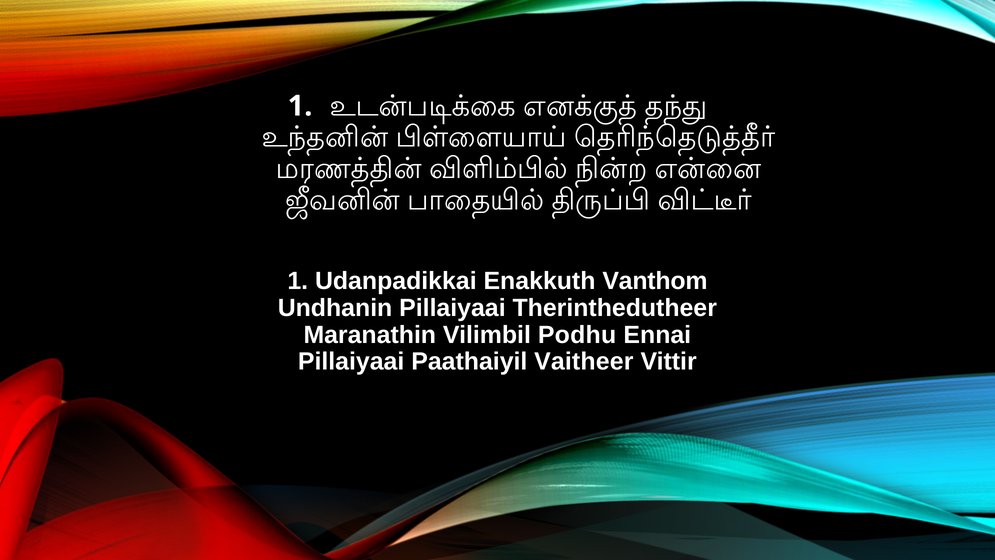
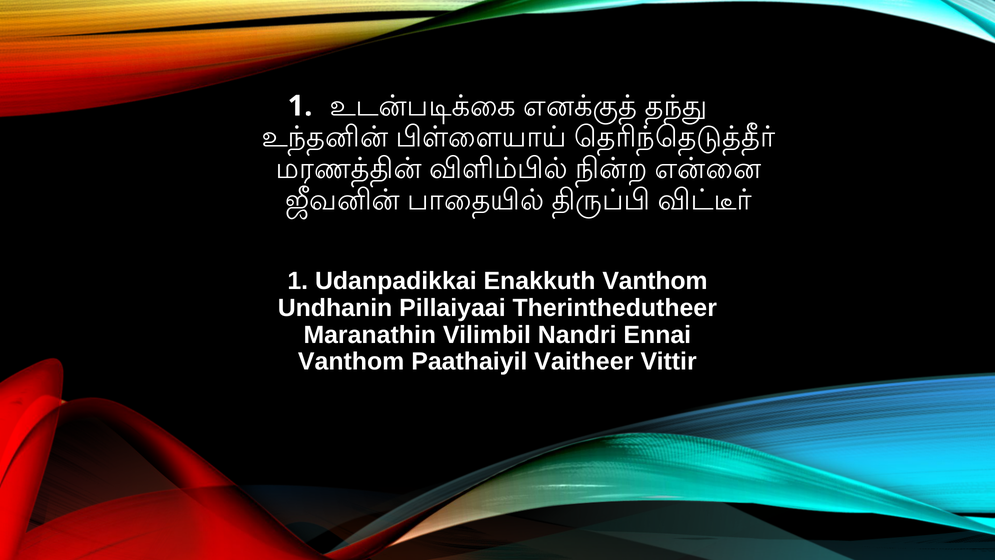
Podhu: Podhu -> Nandri (577, 335)
Pillaiyaai: Pillaiyaai -> Vanthom (351, 362)
